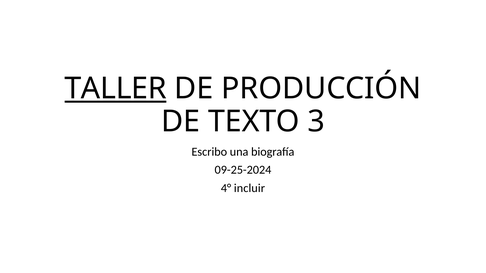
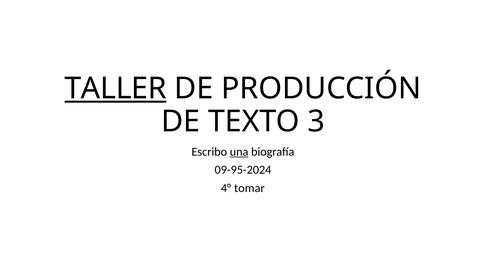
una underline: none -> present (239, 152)
09-25-2024: 09-25-2024 -> 09-95-2024 (243, 170)
incluir: incluir -> tomar (249, 188)
